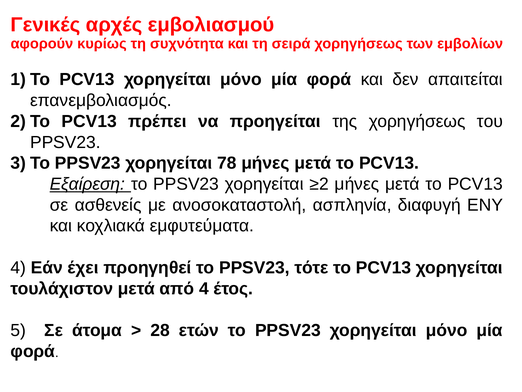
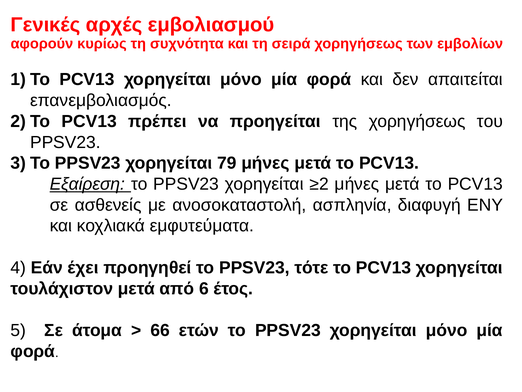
78: 78 -> 79 (227, 163)
από 4: 4 -> 6 (204, 288)
28: 28 -> 66 (160, 330)
